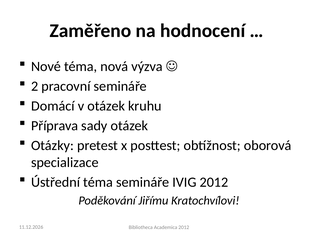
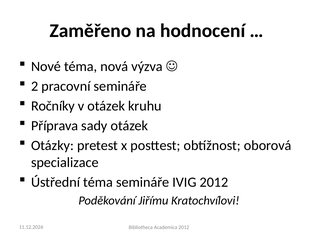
Domácí: Domácí -> Ročníky (53, 106)
